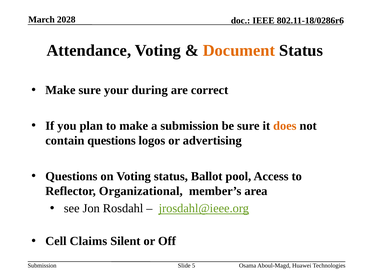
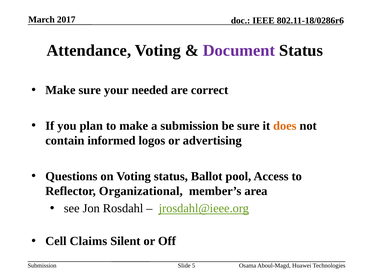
2028: 2028 -> 2017 (66, 20)
Document colour: orange -> purple (239, 50)
during: during -> needed (150, 90)
contain questions: questions -> informed (111, 141)
